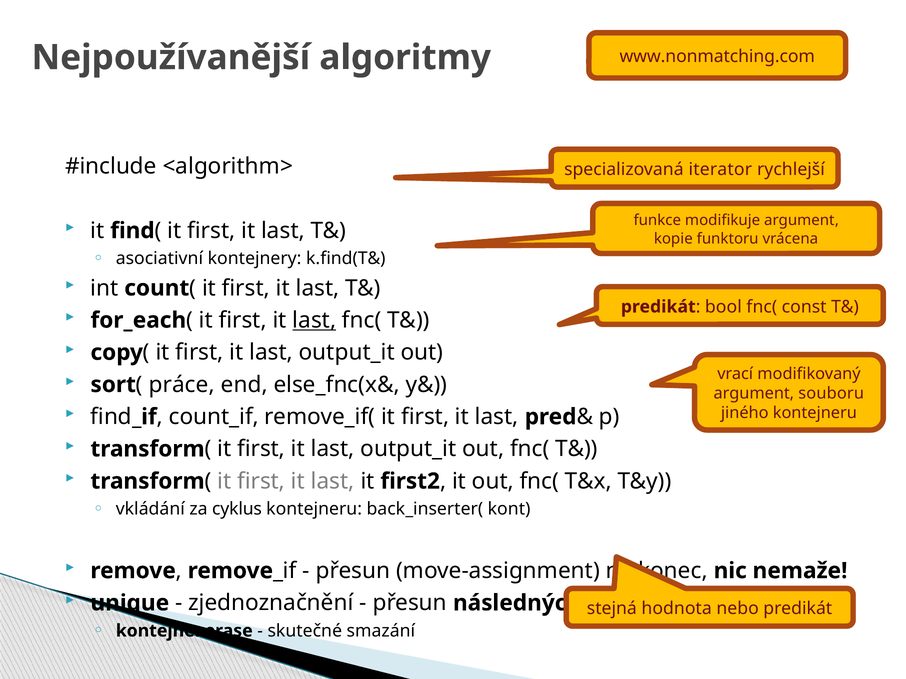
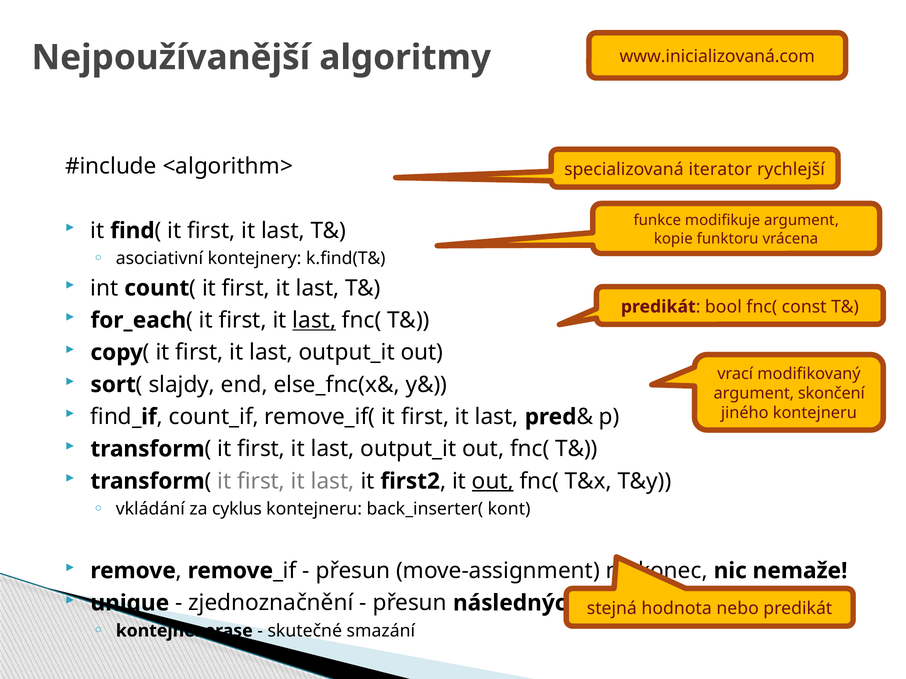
www.nonmatching.com: www.nonmatching.com -> www.inicializovaná.com (717, 57)
práce: práce -> slajdy (182, 385)
souboru: souboru -> skončení (831, 394)
out underline: none -> present (493, 482)
